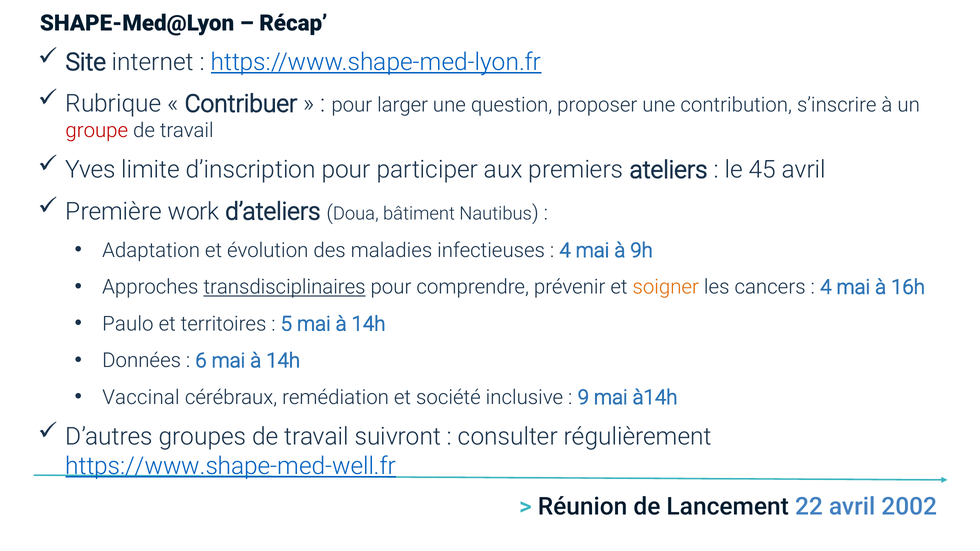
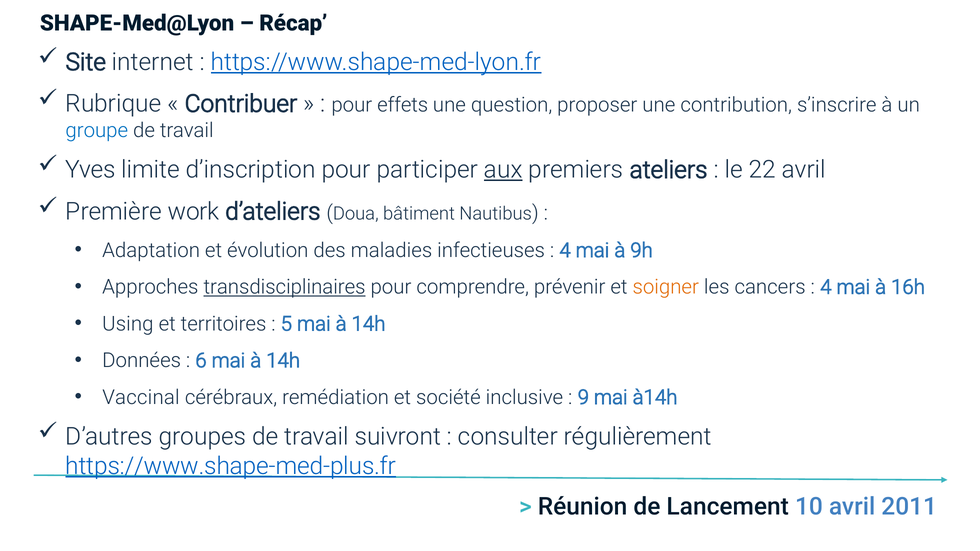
larger: larger -> effets (403, 105)
groupe colour: red -> blue (97, 130)
aux underline: none -> present (503, 170)
45: 45 -> 22 (762, 170)
Paulo: Paulo -> Using (128, 324)
https://www.shape-med-well.fr: https://www.shape-med-well.fr -> https://www.shape-med-plus.fr (231, 466)
22: 22 -> 10 (809, 507)
2002: 2002 -> 2011 (909, 507)
